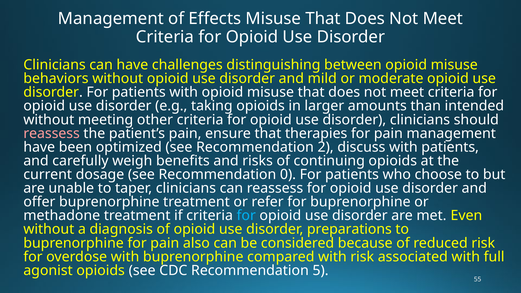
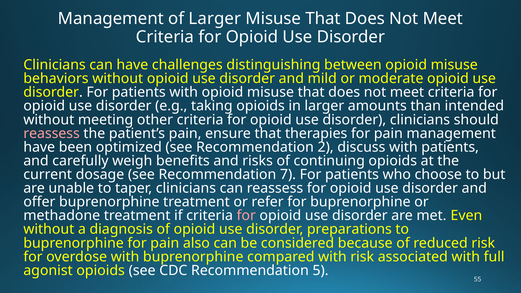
of Effects: Effects -> Larger (215, 19)
0: 0 -> 7 (288, 175)
for colour: light blue -> pink (246, 216)
